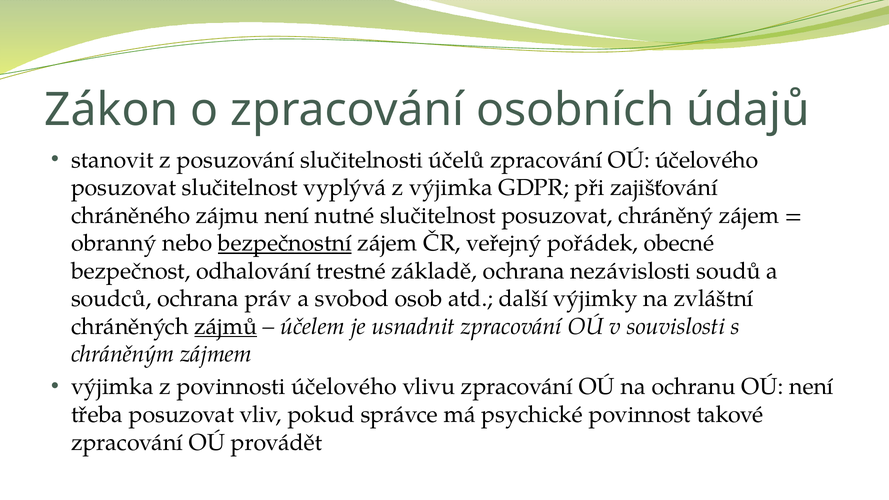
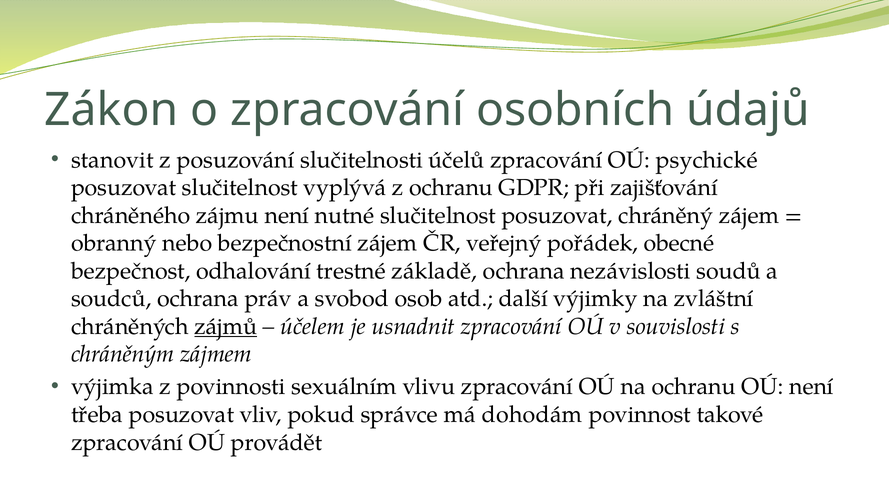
OÚ účelového: účelového -> psychické (707, 160)
z výjimka: výjimka -> ochranu (451, 188)
bezpečnostní underline: present -> none (285, 243)
povinnosti účelového: účelového -> sexuálním (344, 387)
psychické: psychické -> dohodám (532, 415)
